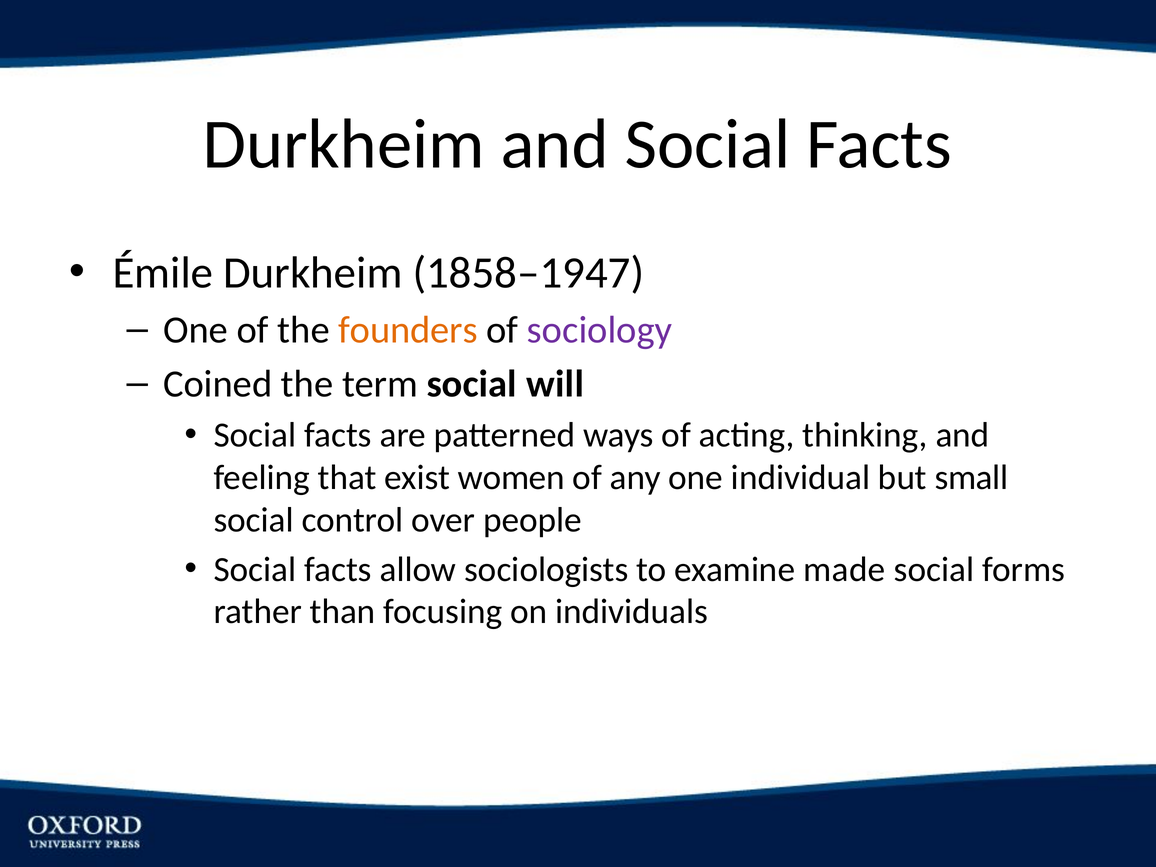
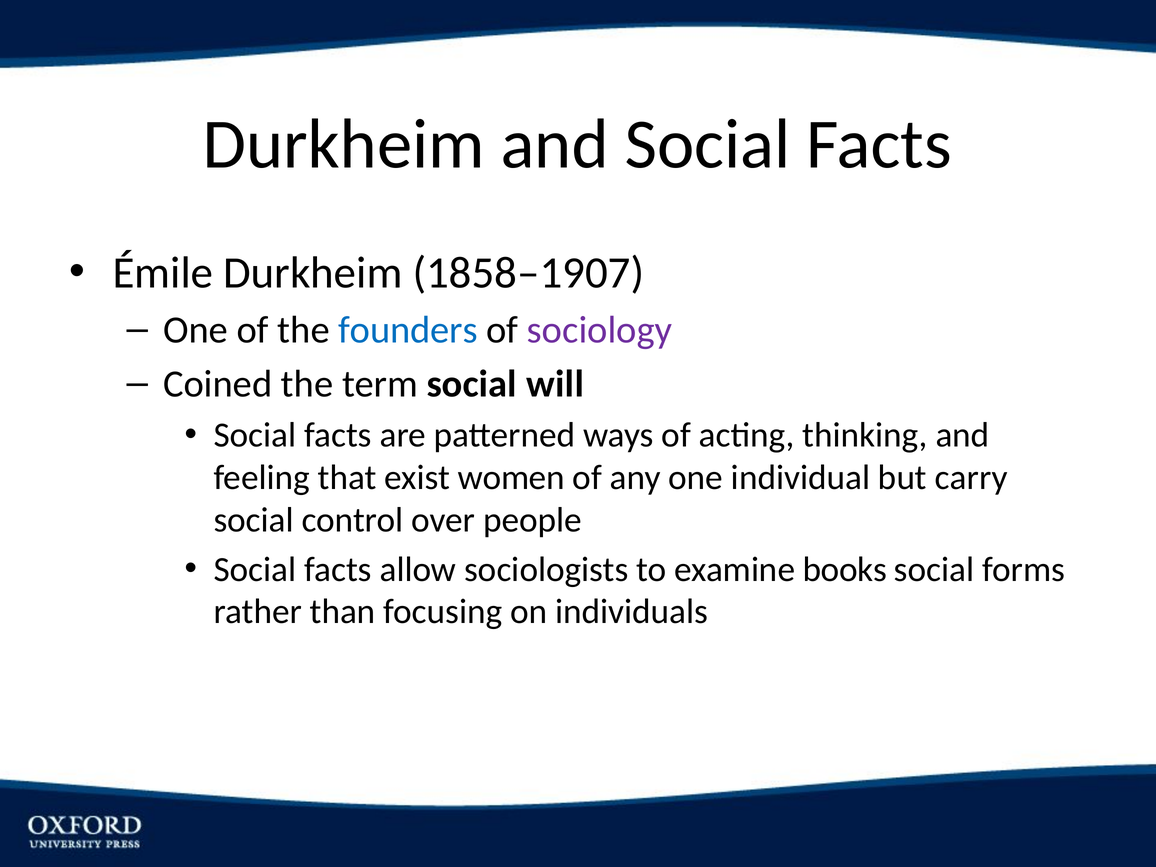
1858–1947: 1858–1947 -> 1858–1907 (528, 273)
founders colour: orange -> blue (408, 330)
small: small -> carry (971, 478)
made: made -> books (845, 569)
